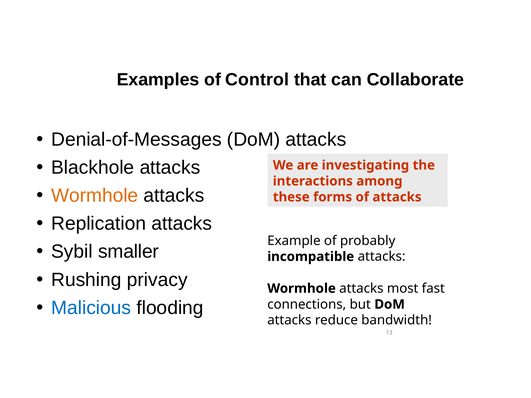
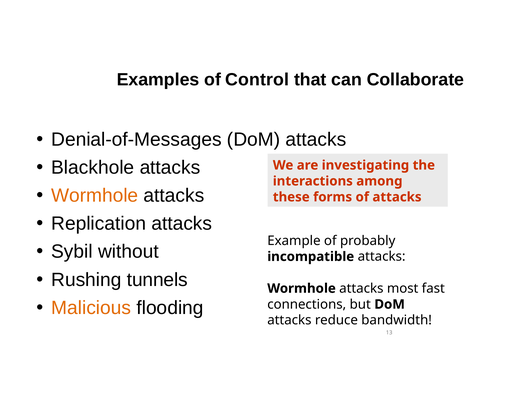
smaller: smaller -> without (128, 252)
privacy: privacy -> tunnels (157, 280)
Malicious colour: blue -> orange (91, 308)
